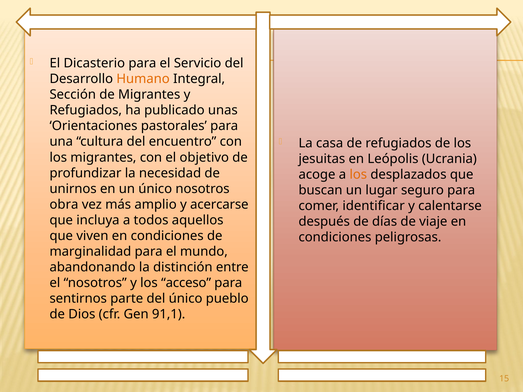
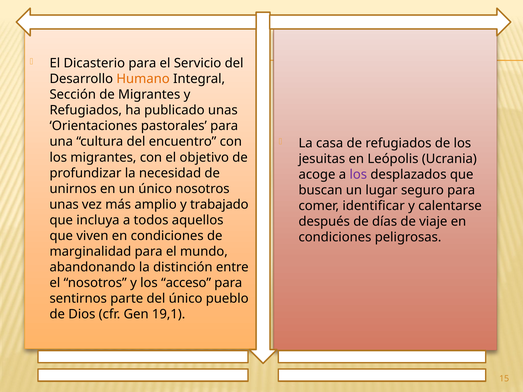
los colour: orange -> purple (358, 175)
obra: obra -> unas (64, 205)
acercarse: acercarse -> trabajado (219, 205)
91,1: 91,1 -> 19,1 (169, 314)
